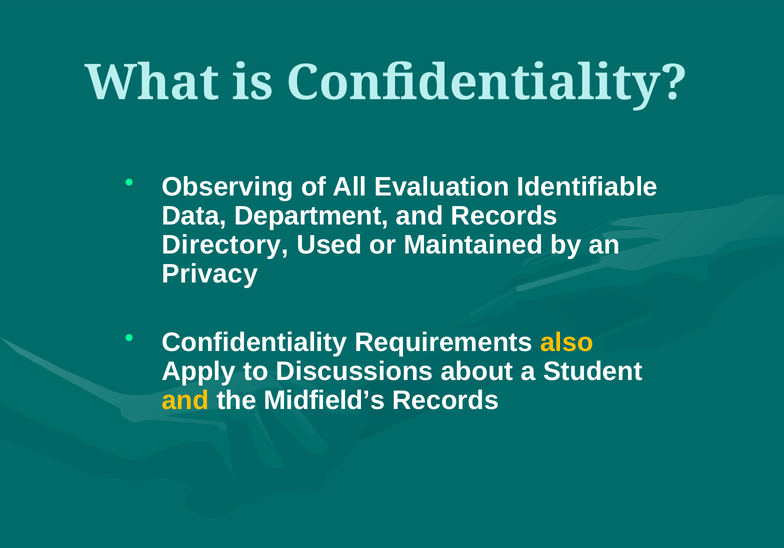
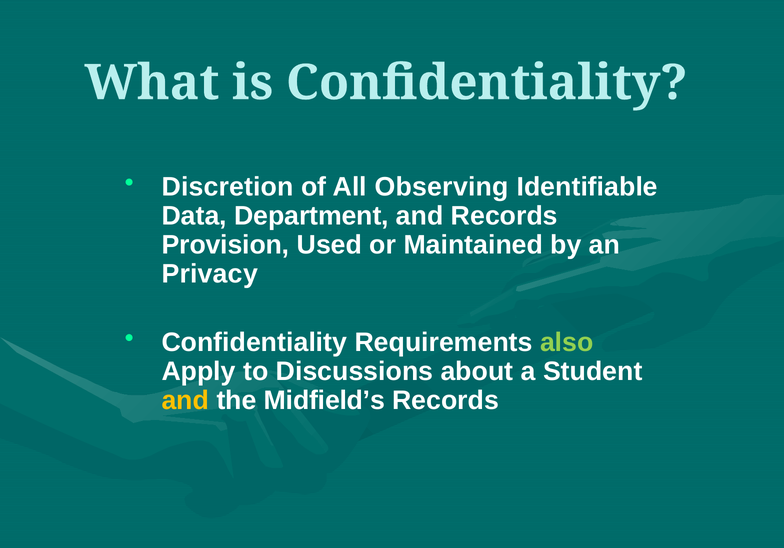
Observing: Observing -> Discretion (228, 187)
Evaluation: Evaluation -> Observing (442, 187)
Directory: Directory -> Provision (225, 245)
also colour: yellow -> light green (567, 342)
